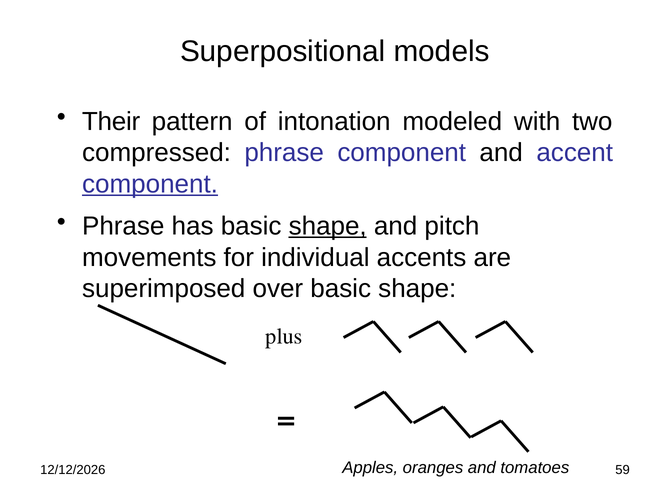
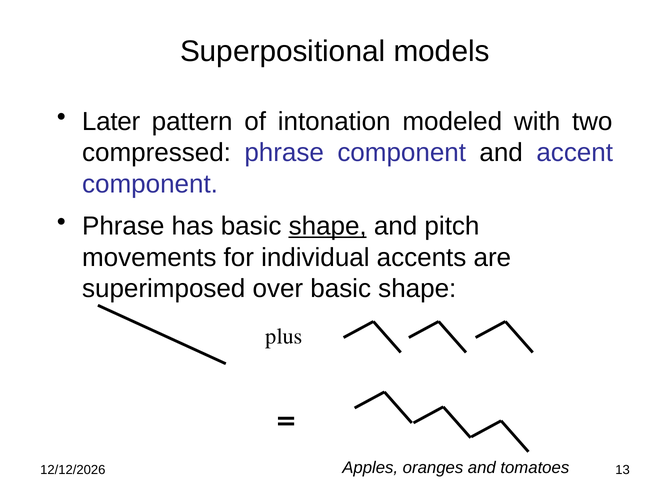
Their: Their -> Later (111, 121)
component underline: present -> none (150, 184)
59: 59 -> 13 (623, 470)
